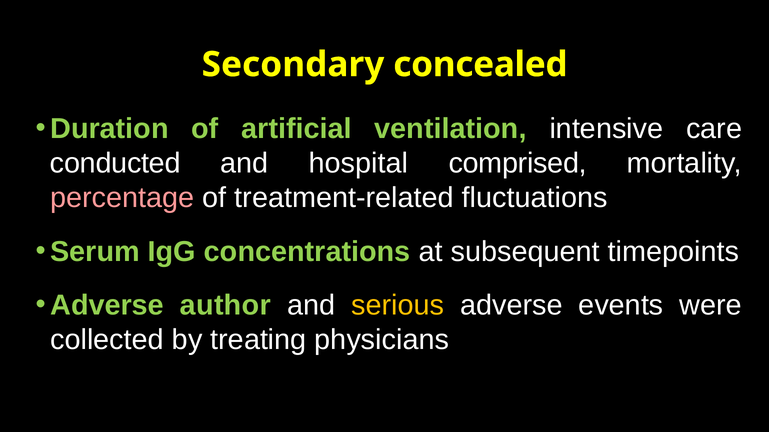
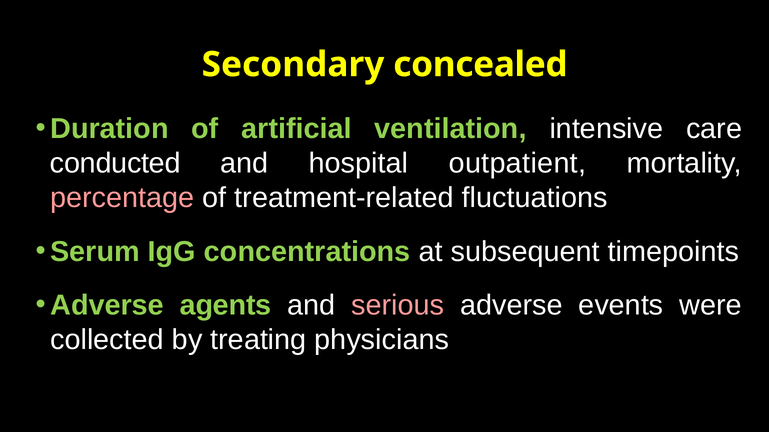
comprised: comprised -> outpatient (517, 163)
author: author -> agents (226, 306)
serious colour: yellow -> pink (398, 306)
